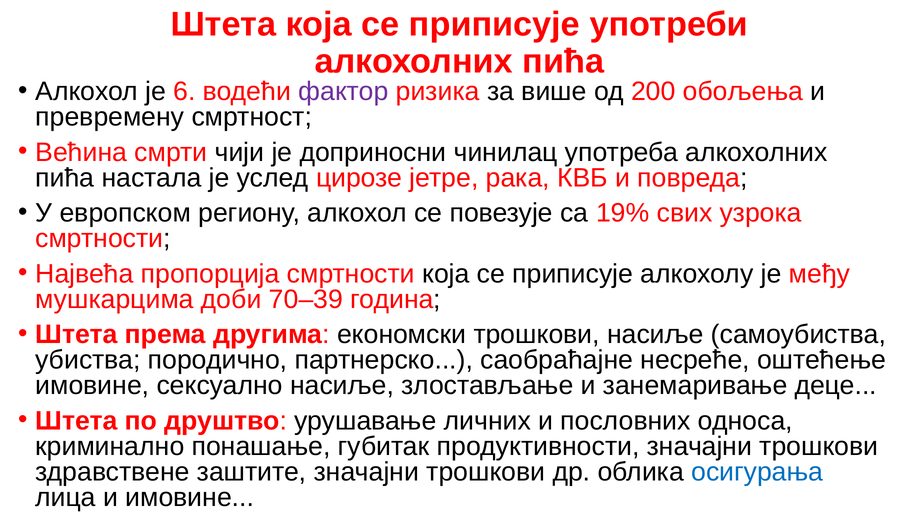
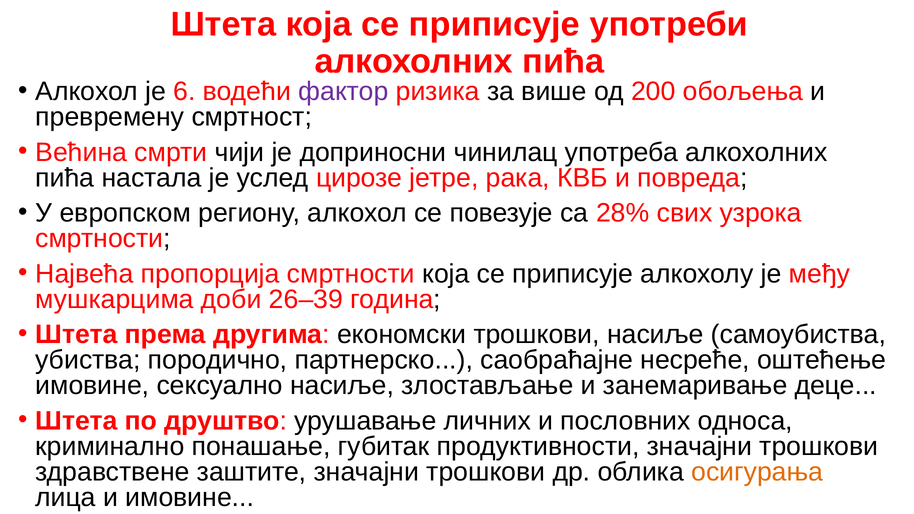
19%: 19% -> 28% (623, 213)
70–39: 70–39 -> 26–39 (306, 299)
осигурања colour: blue -> orange (757, 472)
